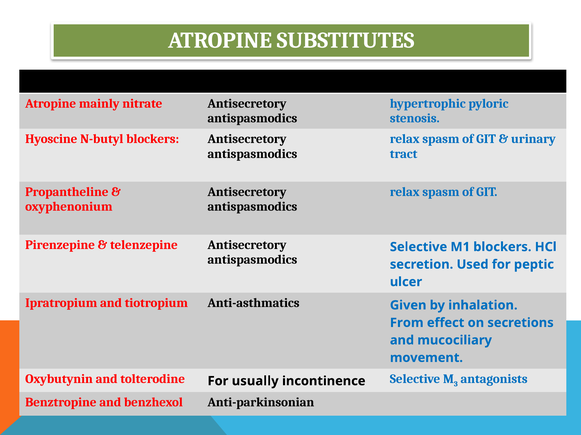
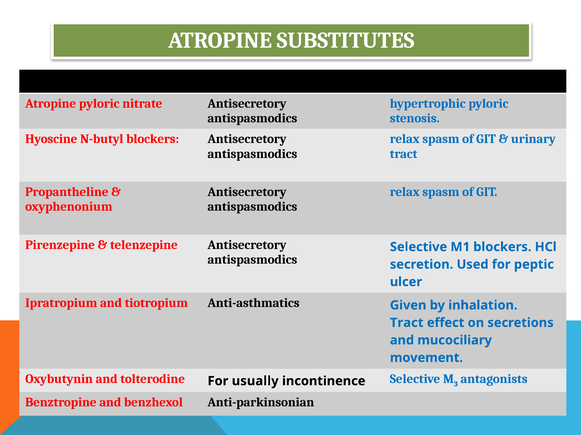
Atropine mainly: mainly -> pyloric (99, 104)
From: From -> Tract (407, 323)
